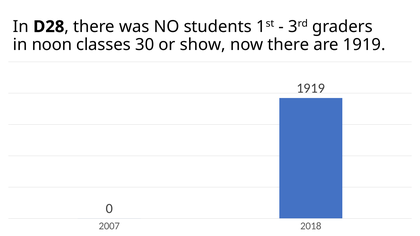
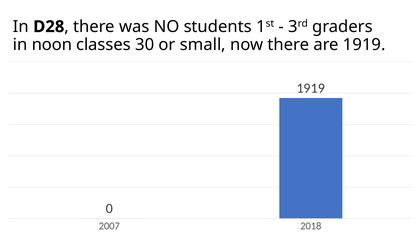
show: show -> small (203, 45)
